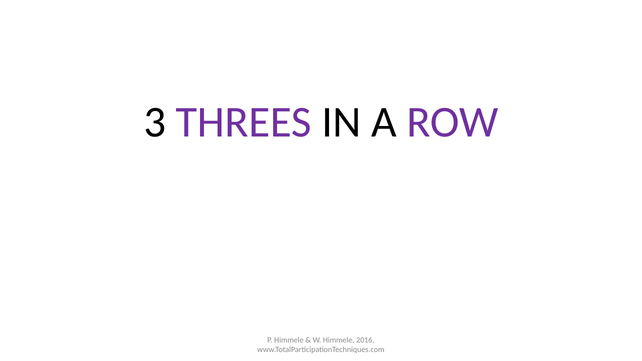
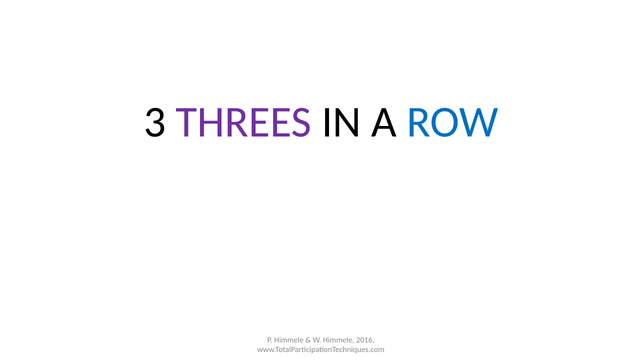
ROW colour: purple -> blue (452, 122)
